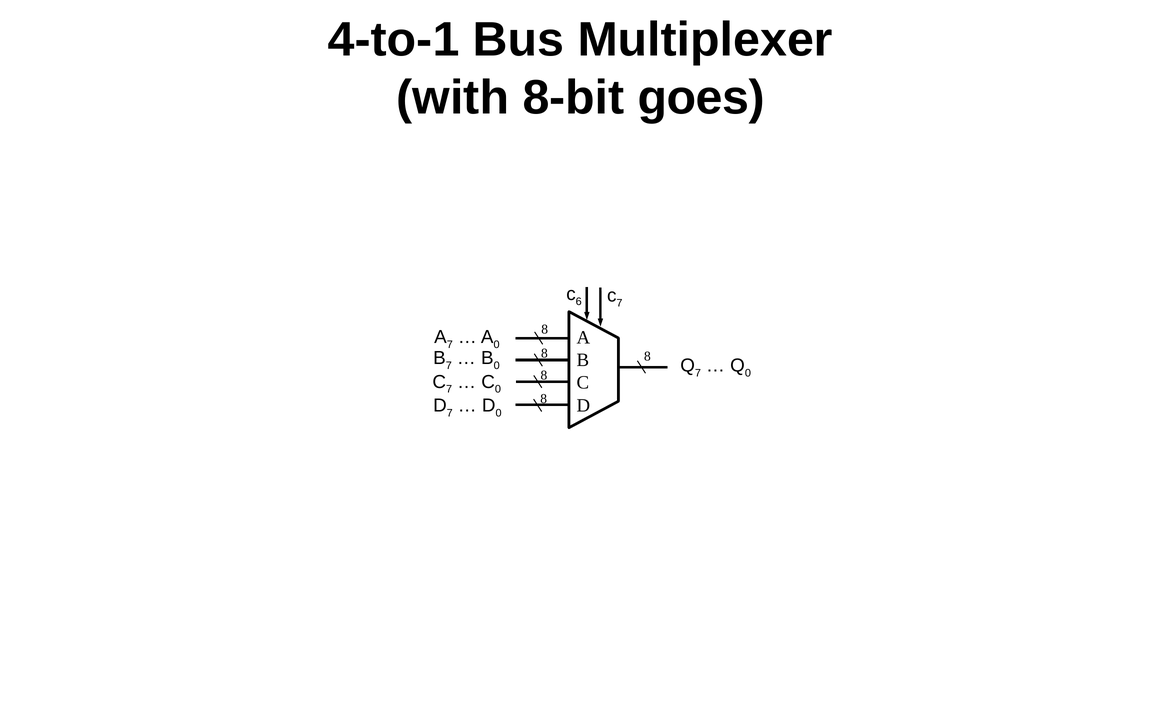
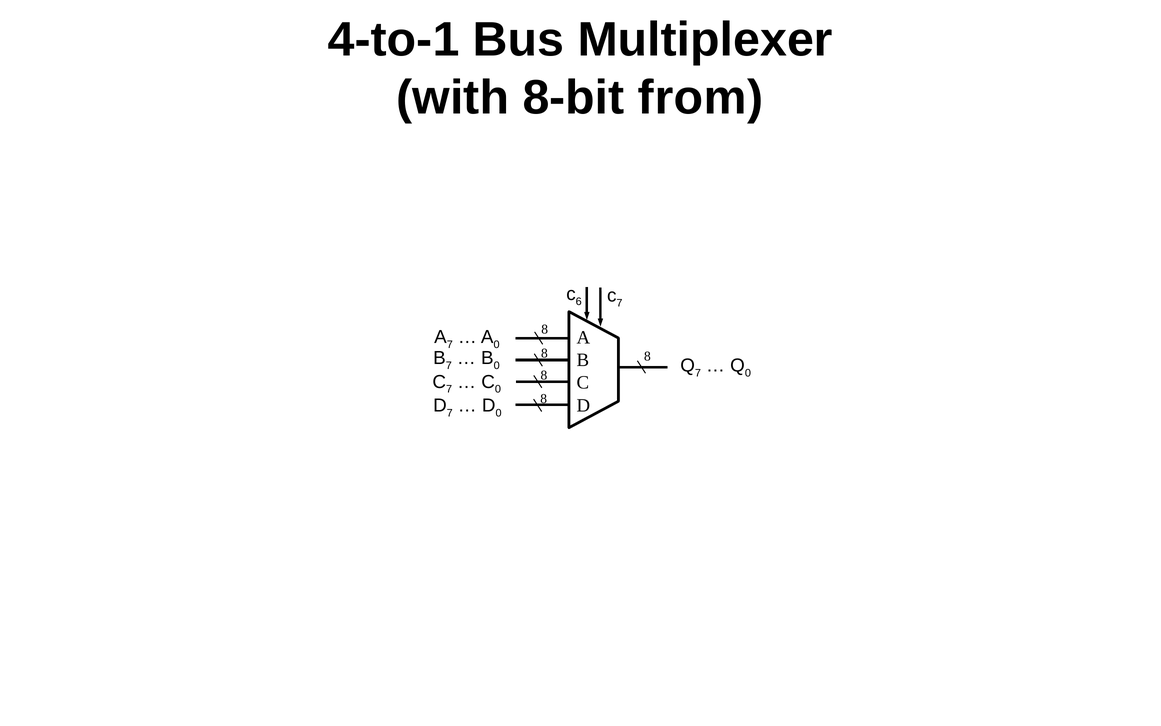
goes: goes -> from (701, 98)
